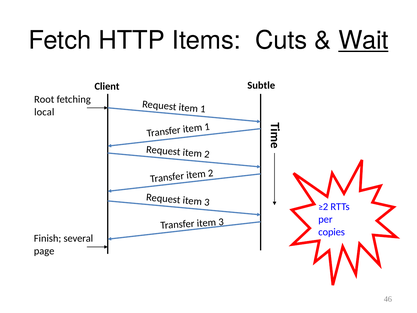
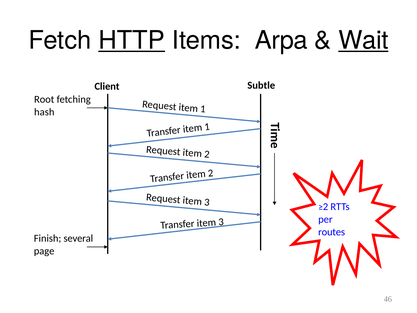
HTTP underline: none -> present (132, 40)
Cuts: Cuts -> Arpa (281, 40)
local: local -> hash (44, 112)
copies: copies -> routes (332, 232)
